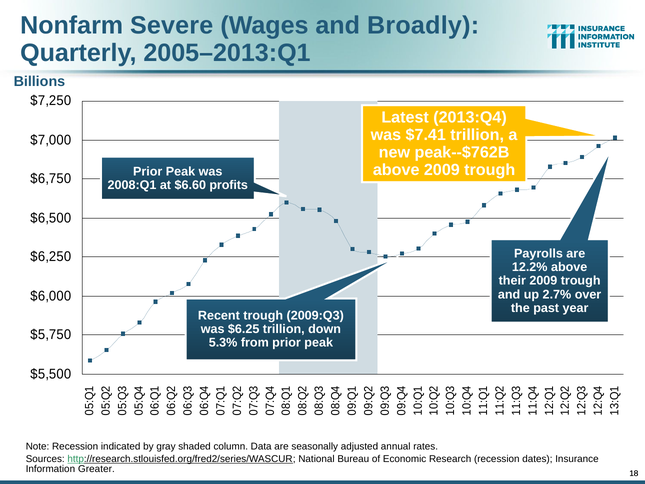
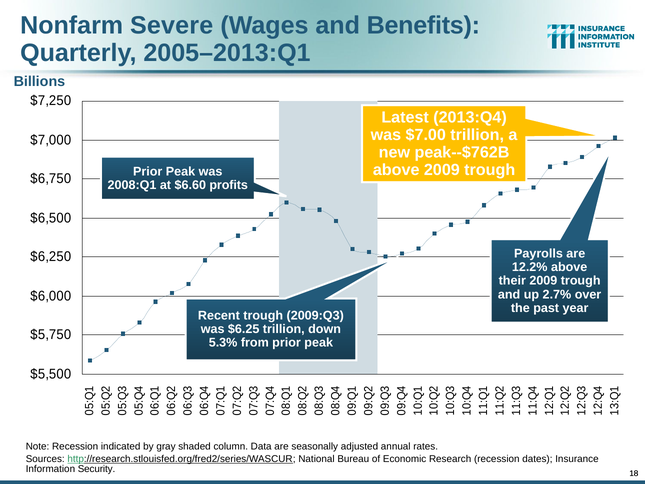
Broadly: Broadly -> Benefits (423, 26)
$7.41: $7.41 -> $7.00 (426, 135)
Greater: Greater -> Security (97, 469)
